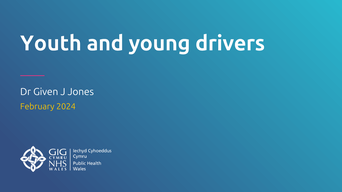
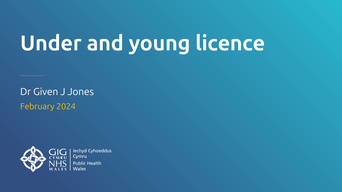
Youth: Youth -> Under (51, 43)
drivers: drivers -> licence (230, 43)
